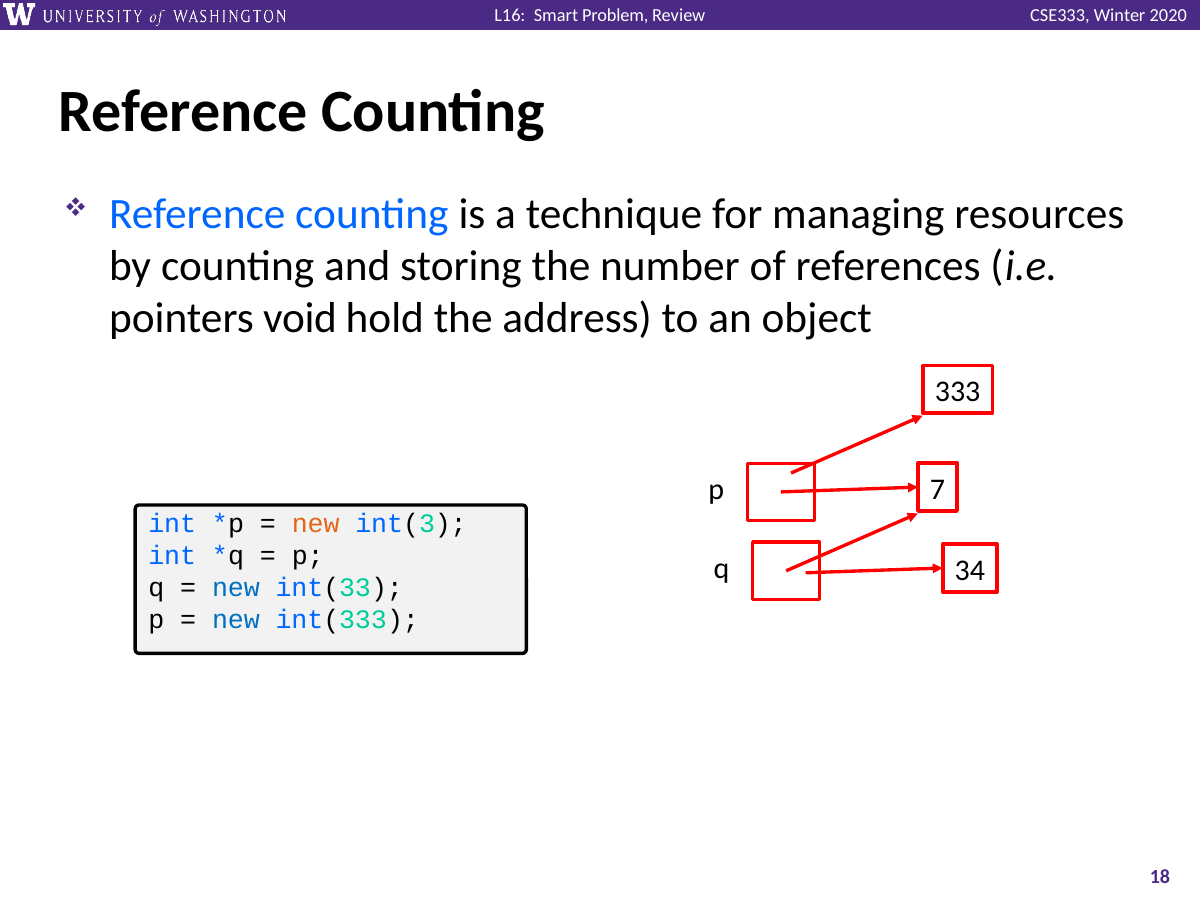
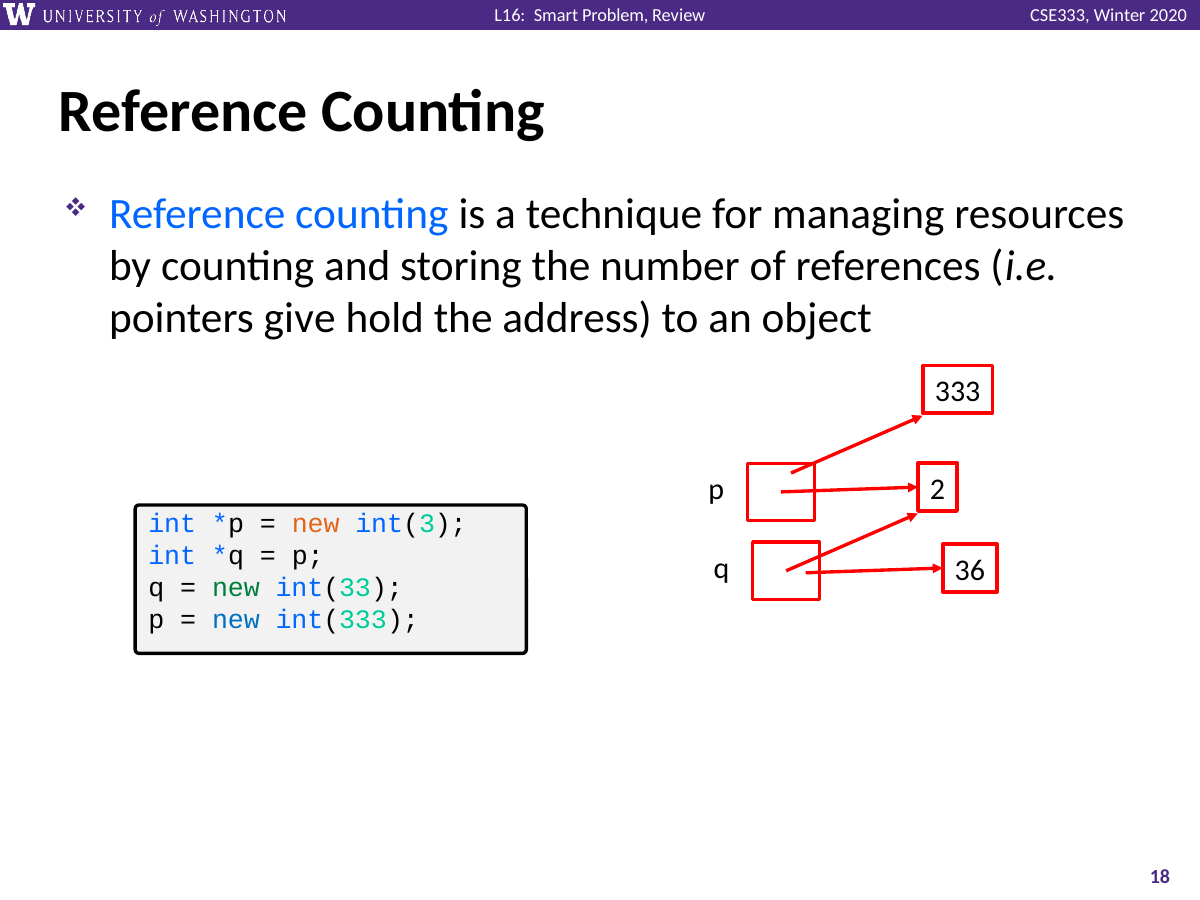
void: void -> give (300, 318)
7: 7 -> 2 (937, 489)
34: 34 -> 36 (970, 570)
new colour: blue -> green (236, 588)
